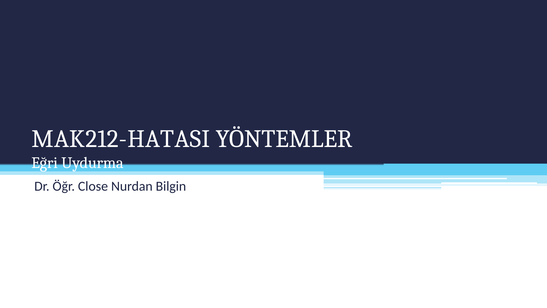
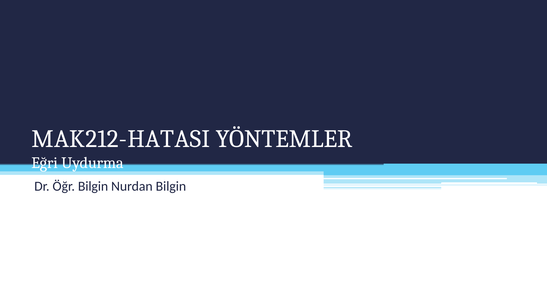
Öğr Close: Close -> Bilgin (93, 186)
